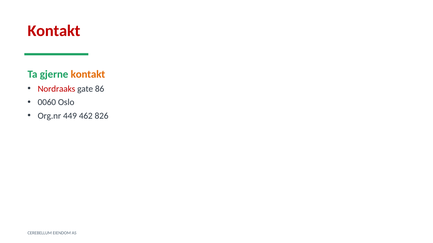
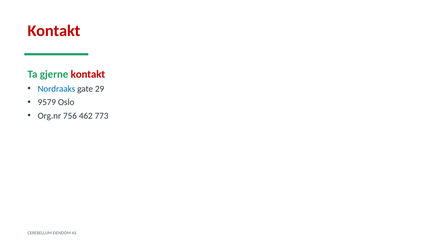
kontakt colour: orange -> red (88, 75)
Nordraaks colour: red -> blue (56, 89)
86: 86 -> 29 (100, 89)
0060: 0060 -> 9579 (47, 103)
449: 449 -> 756 (70, 116)
826: 826 -> 773 (102, 116)
